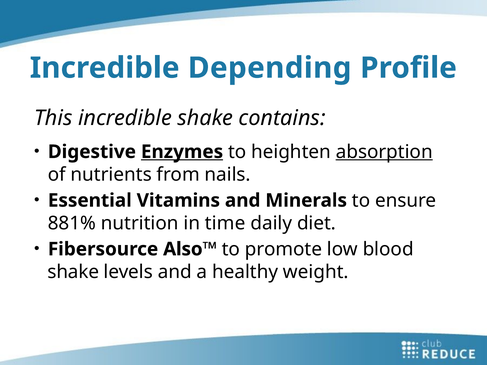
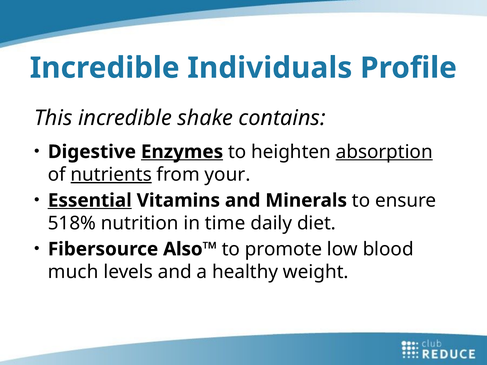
Depending: Depending -> Individuals (270, 68)
nutrients underline: none -> present (111, 175)
nails: nails -> your (228, 175)
Essential underline: none -> present (90, 201)
881%: 881% -> 518% (72, 223)
shake: shake -> much (73, 272)
